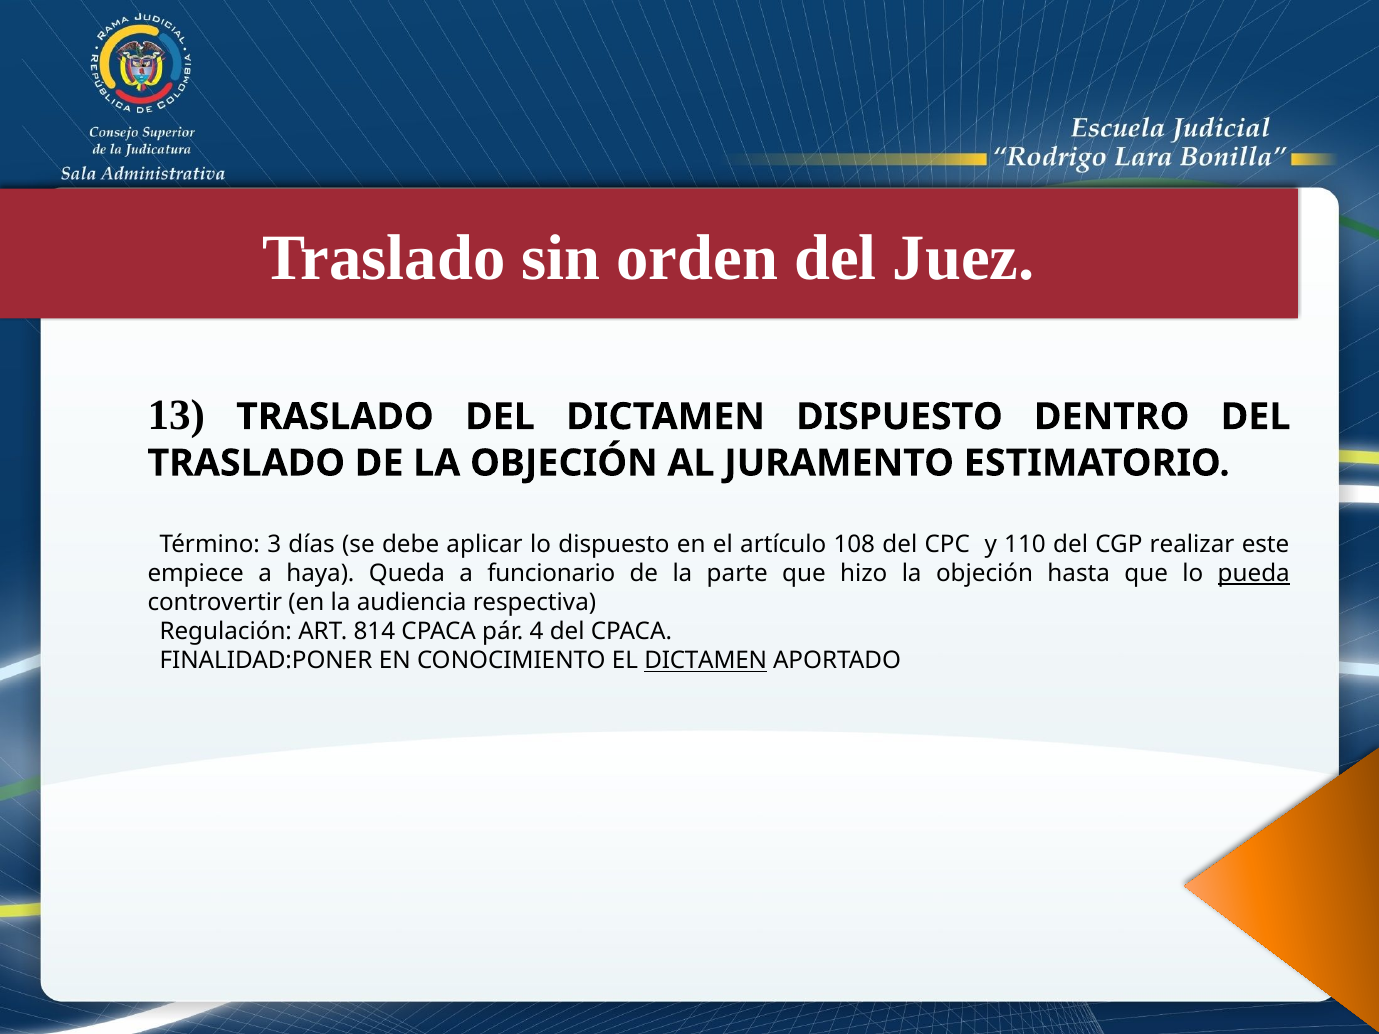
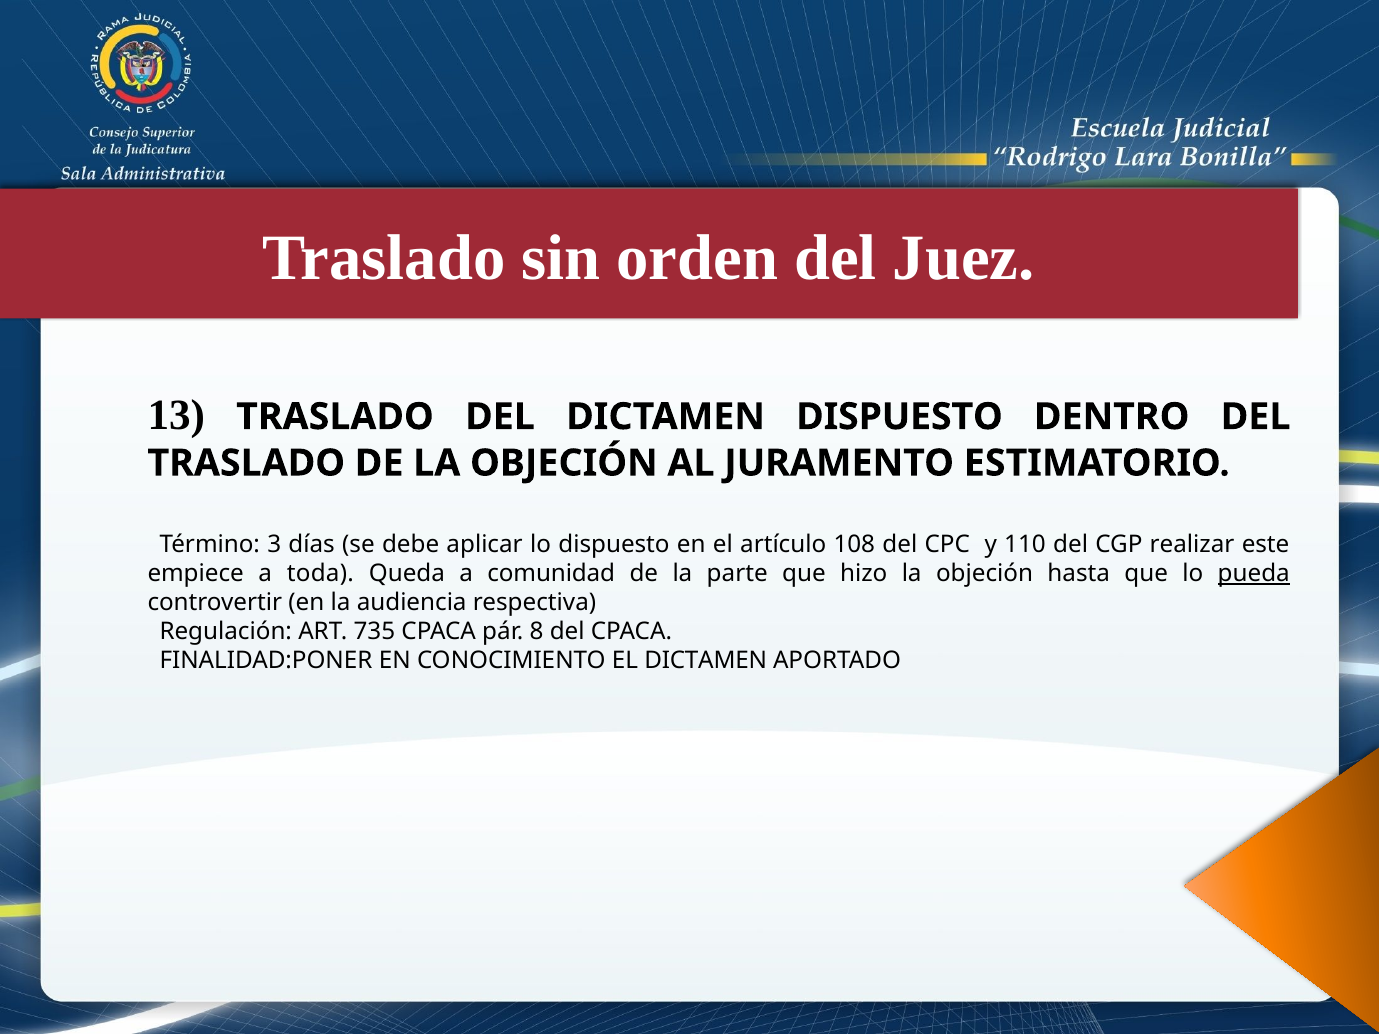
haya: haya -> toda (320, 574)
funcionario: funcionario -> comunidad (551, 574)
814: 814 -> 735 (374, 632)
4: 4 -> 8 (537, 632)
DICTAMEN underline: present -> none (706, 661)
